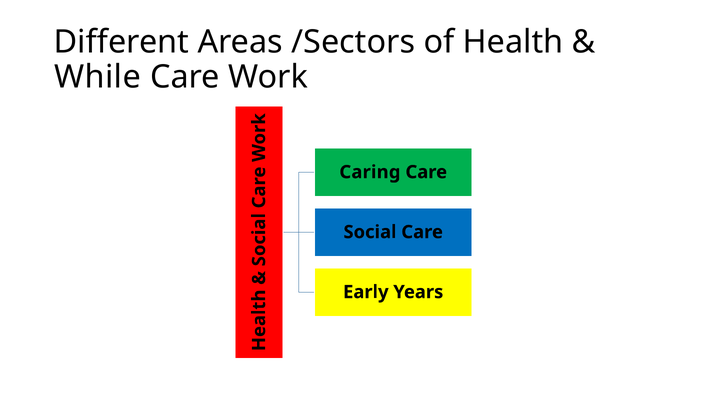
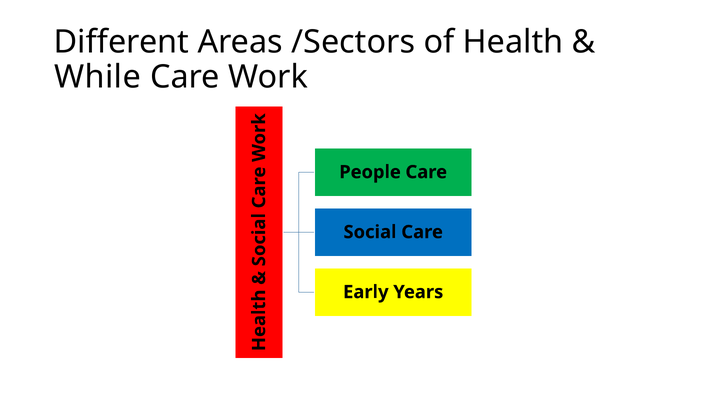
Caring: Caring -> People (370, 172)
